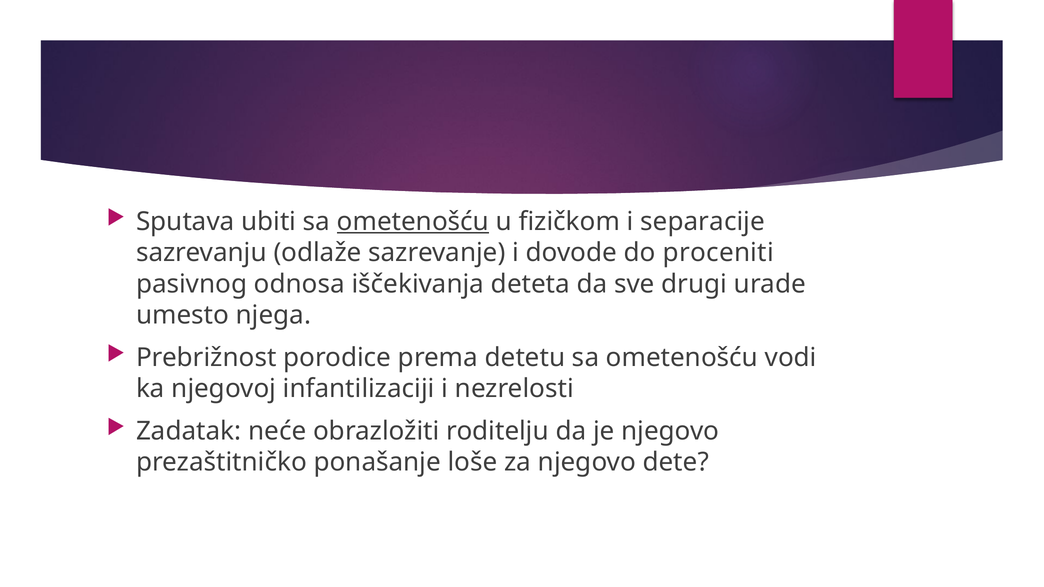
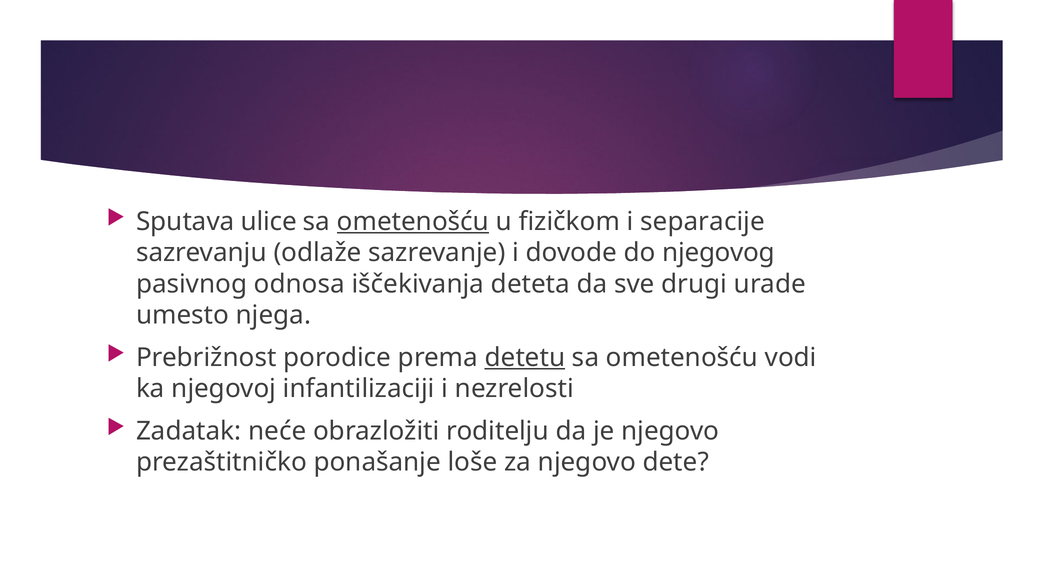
ubiti: ubiti -> ulice (269, 222)
proceniti: proceniti -> njegovog (719, 253)
detetu underline: none -> present (525, 358)
